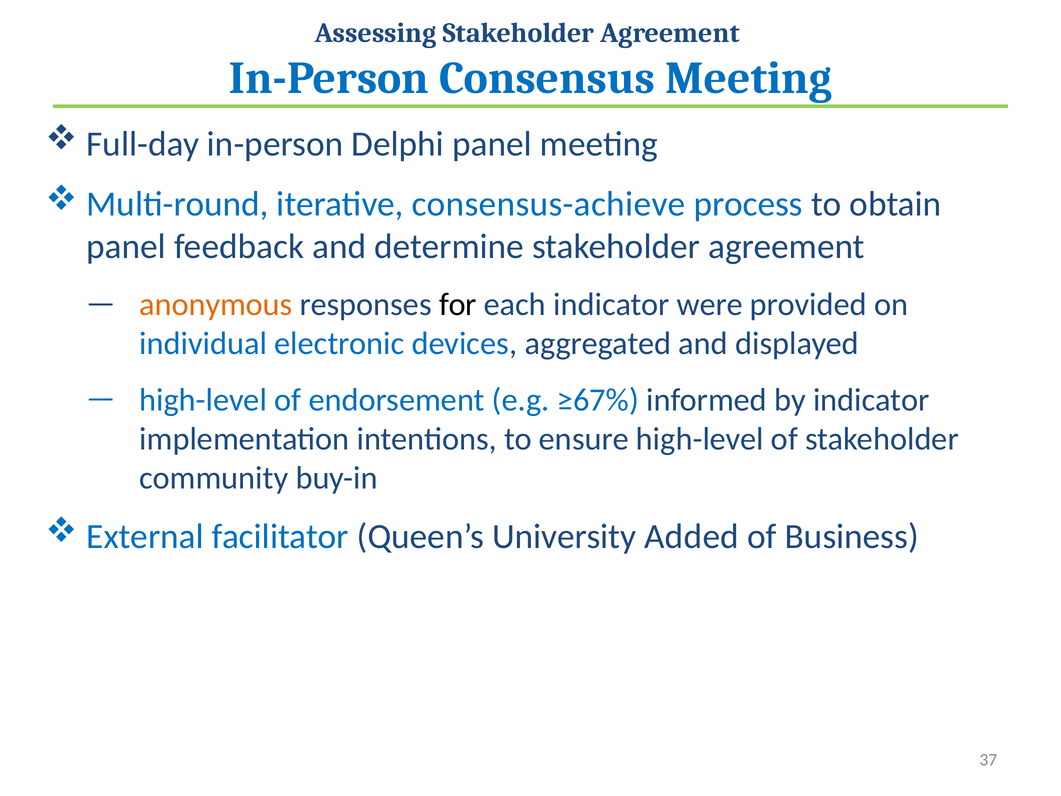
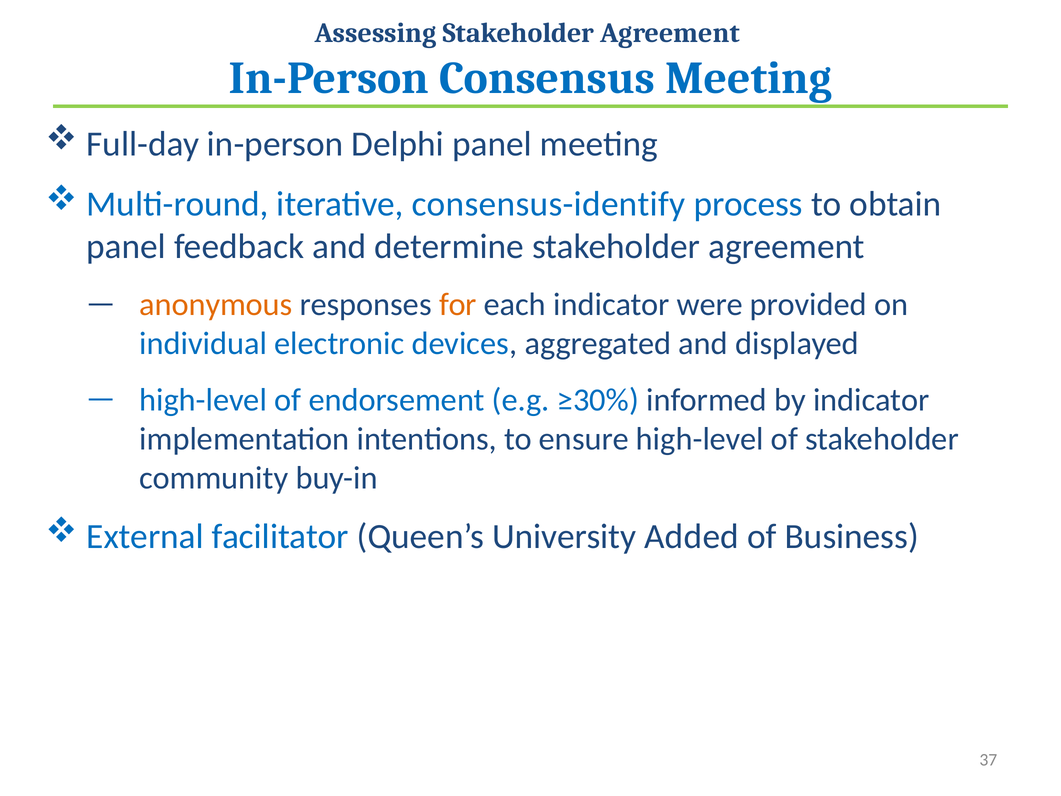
consensus-achieve: consensus-achieve -> consensus-identify (549, 204)
for colour: black -> orange (458, 305)
≥67%: ≥67% -> ≥30% (598, 400)
